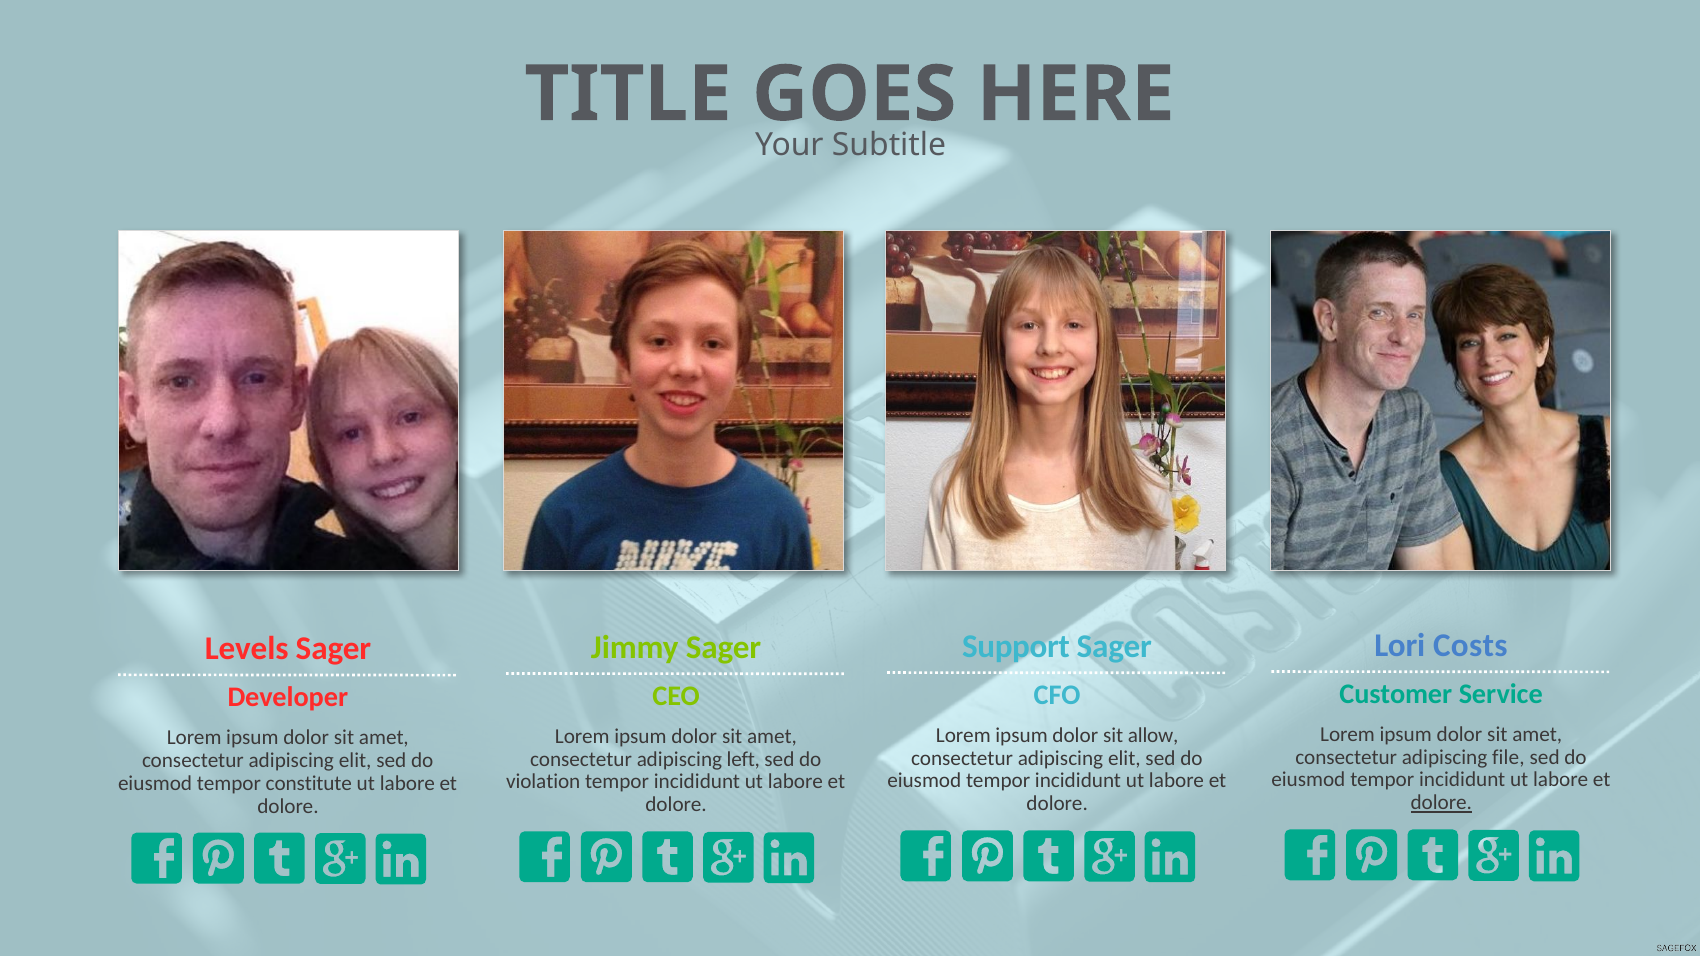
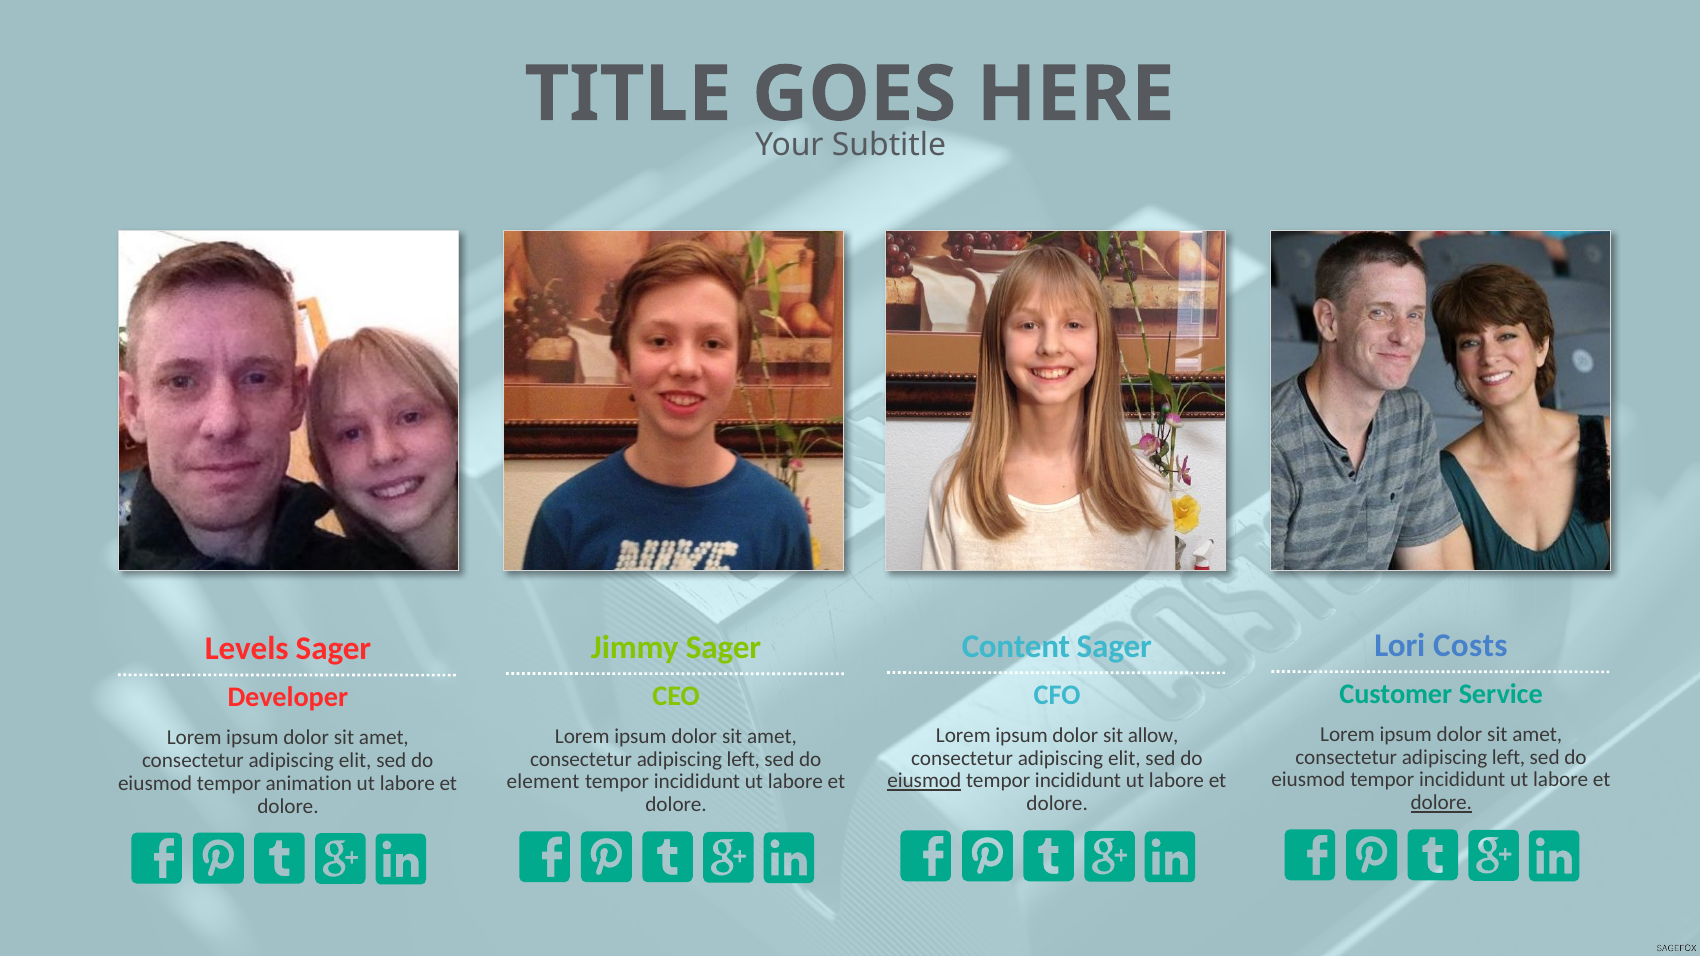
Support: Support -> Content (1016, 646)
file: file -> left (1509, 757)
eiusmod underline: none -> present (924, 781)
violation: violation -> element (543, 782)
constitute: constitute -> animation (309, 783)
